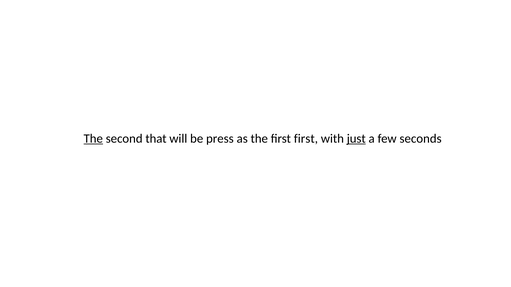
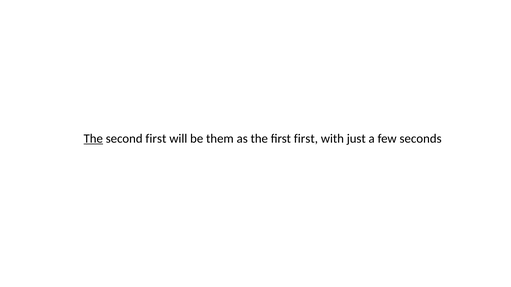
second that: that -> first (156, 139)
press: press -> them (220, 139)
just underline: present -> none (356, 139)
